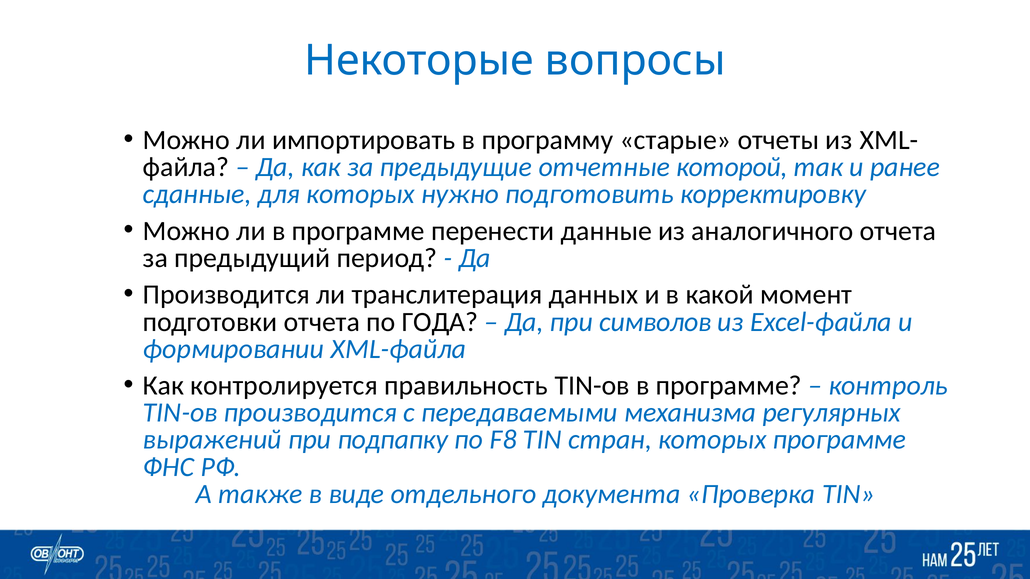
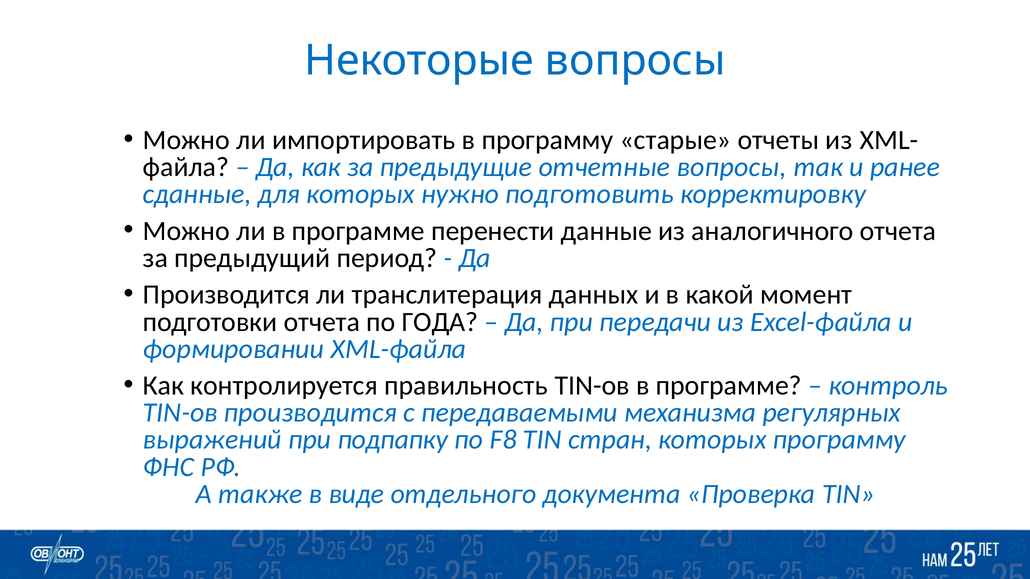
отчетные которой: которой -> вопросы (732, 167)
символов: символов -> передачи (655, 322)
которых программе: программе -> программу (839, 440)
